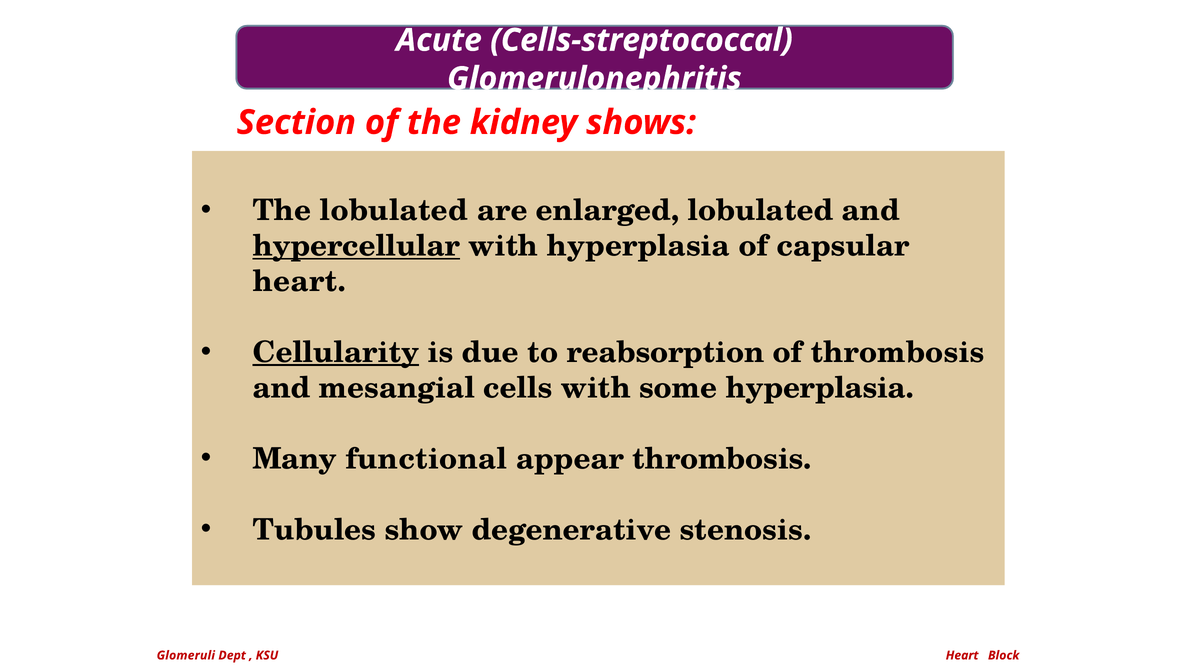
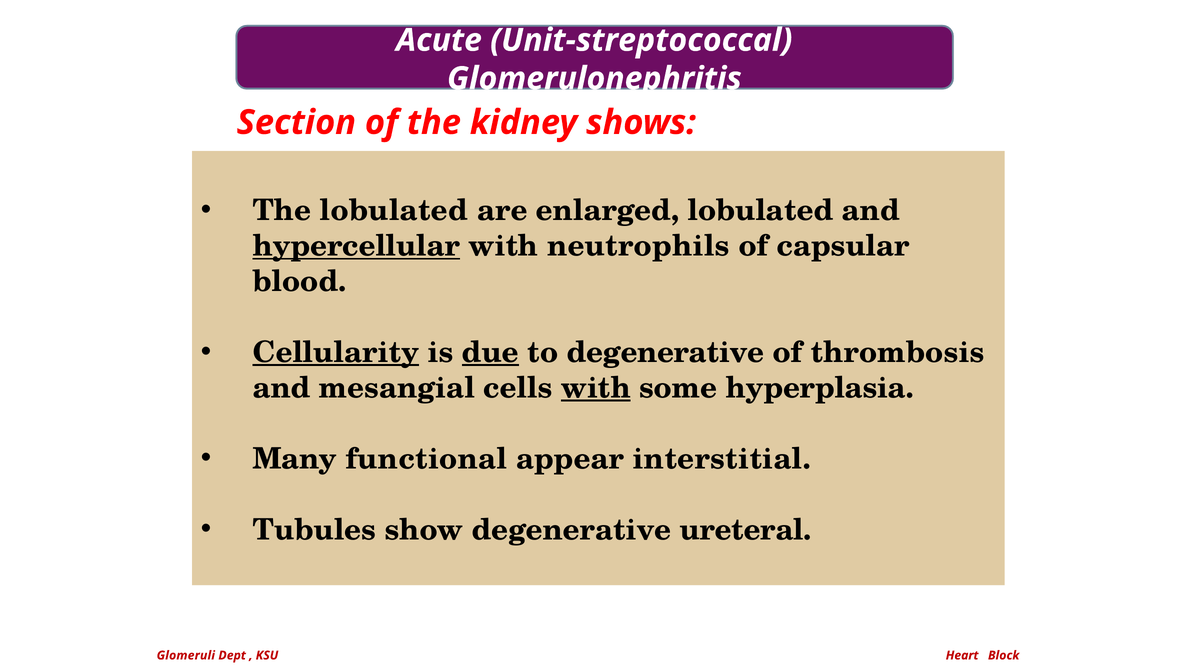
Cells-streptococcal: Cells-streptococcal -> Unit-streptococcal (641, 40)
with hyperplasia: hyperplasia -> neutrophils (638, 246)
heart: heart -> blood (300, 281)
due underline: none -> present (490, 352)
to reabsorption: reabsorption -> degenerative (666, 352)
with underline: none -> present (596, 388)
appear thrombosis: thrombosis -> interstitial (722, 459)
stenosis: stenosis -> ureteral (746, 530)
